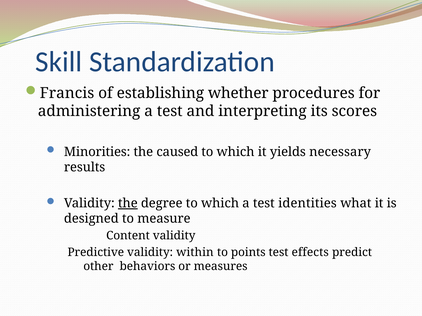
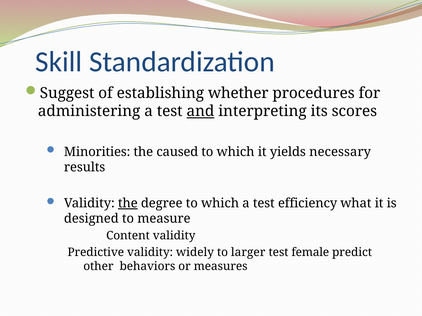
Francis: Francis -> Suggest (67, 93)
and underline: none -> present (200, 111)
identities: identities -> efficiency (308, 204)
within: within -> widely (195, 253)
points: points -> larger (248, 253)
effects: effects -> female (310, 253)
